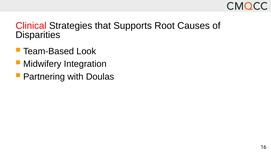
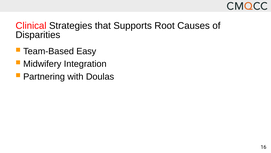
Look: Look -> Easy (86, 51)
